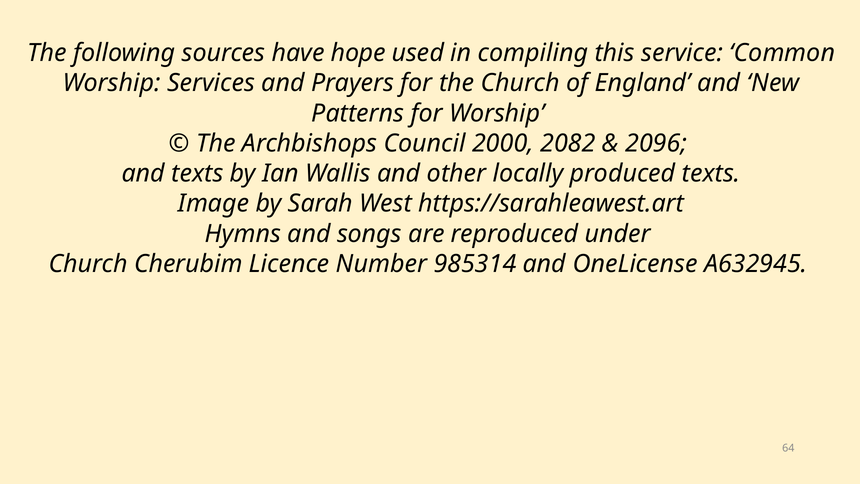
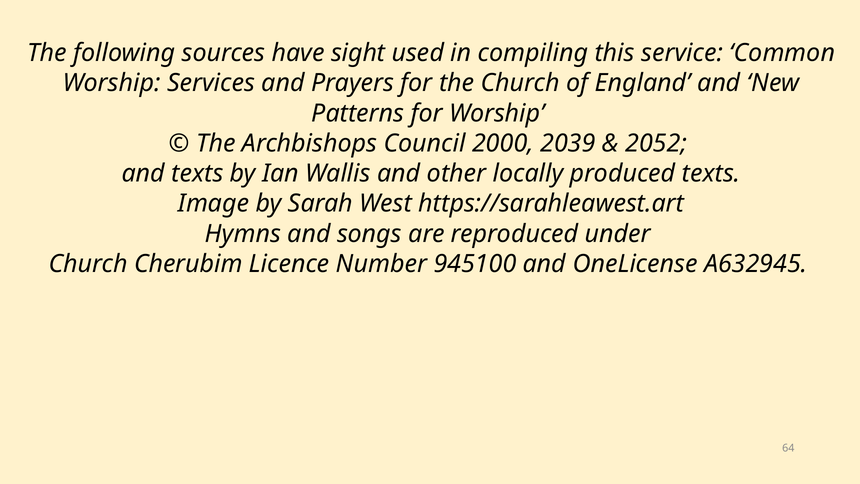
hope: hope -> sight (358, 53)
2082: 2082 -> 2039 (568, 143)
2096: 2096 -> 2052 (656, 143)
985314: 985314 -> 945100 (475, 264)
